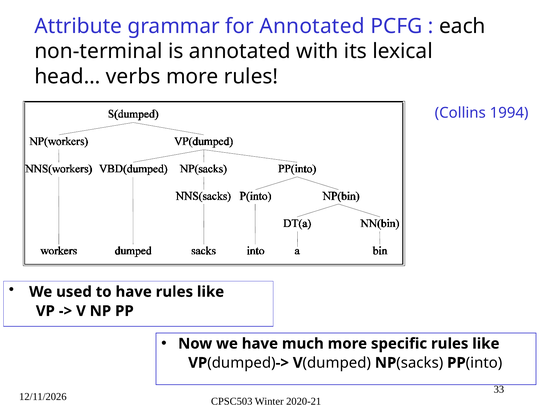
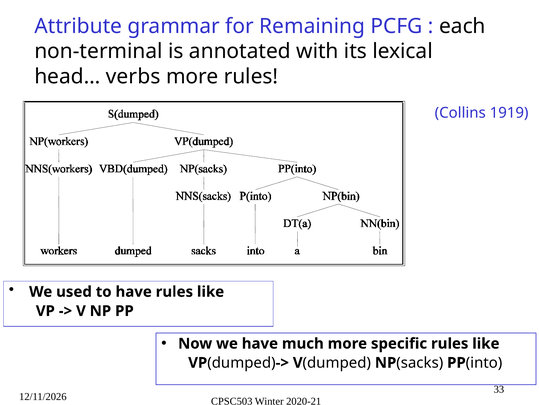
for Annotated: Annotated -> Remaining (312, 26)
1994: 1994 -> 1919 (509, 113)
